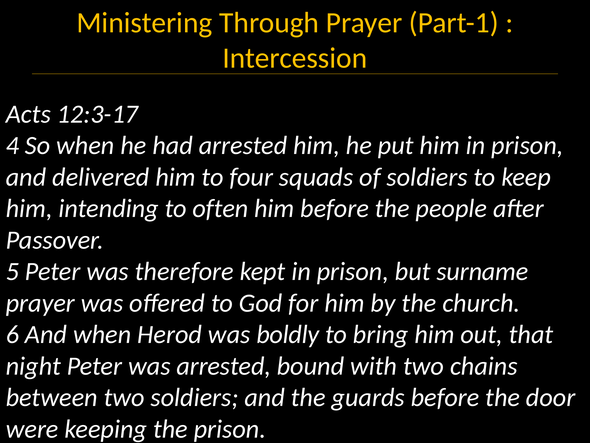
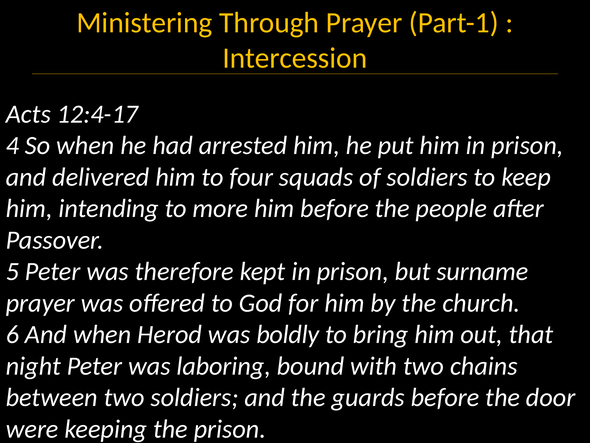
12:3-17: 12:3-17 -> 12:4-17 (98, 114)
often: often -> more (220, 208)
was arrested: arrested -> laboring (224, 366)
